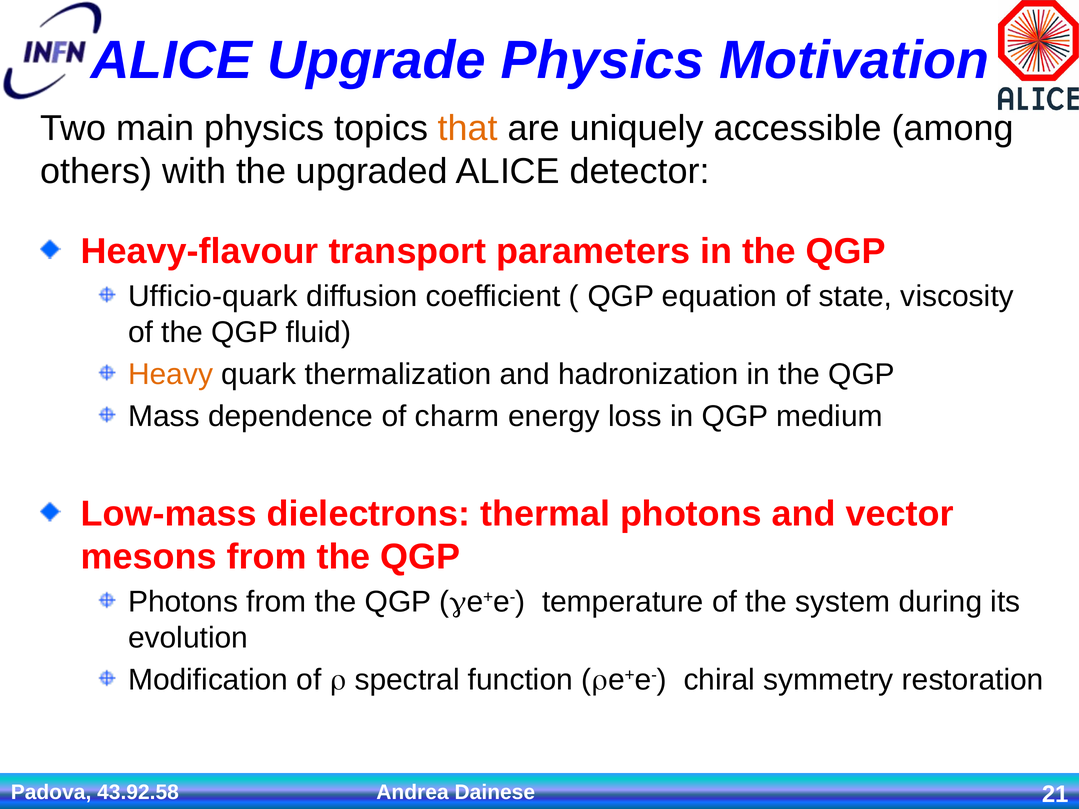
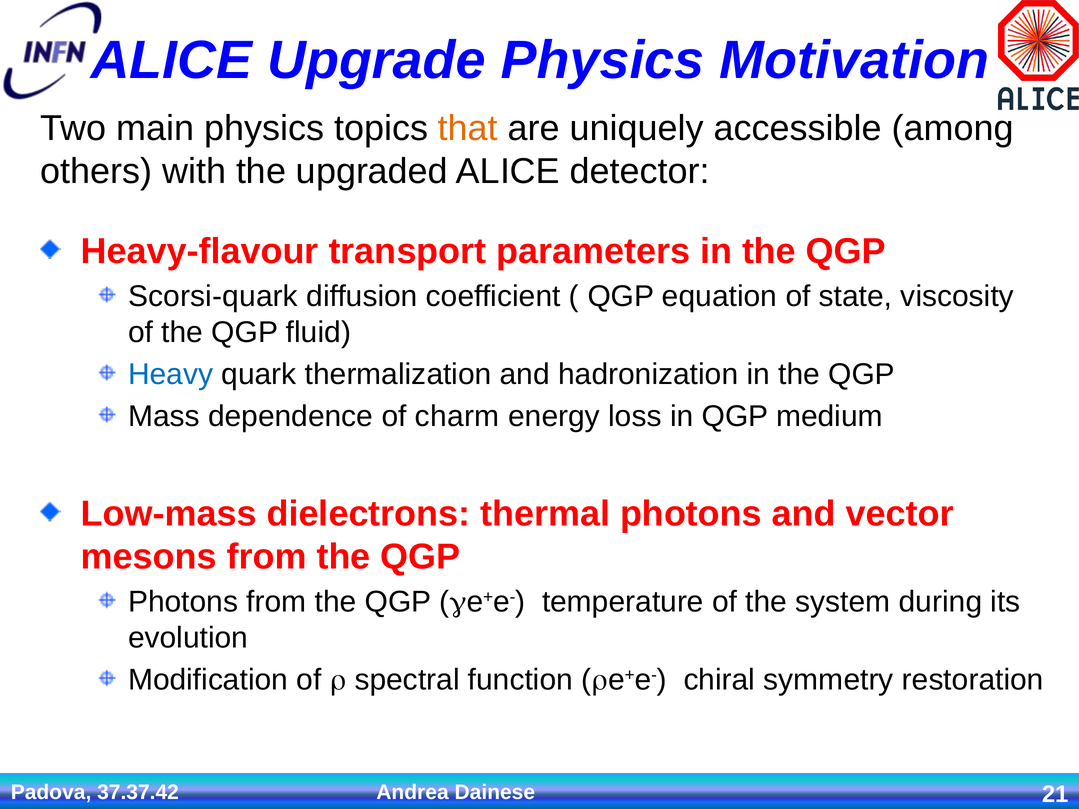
Ufficio-quark: Ufficio-quark -> Scorsi-quark (213, 296)
Heavy colour: orange -> blue (171, 374)
43.92.58: 43.92.58 -> 37.37.42 (138, 793)
